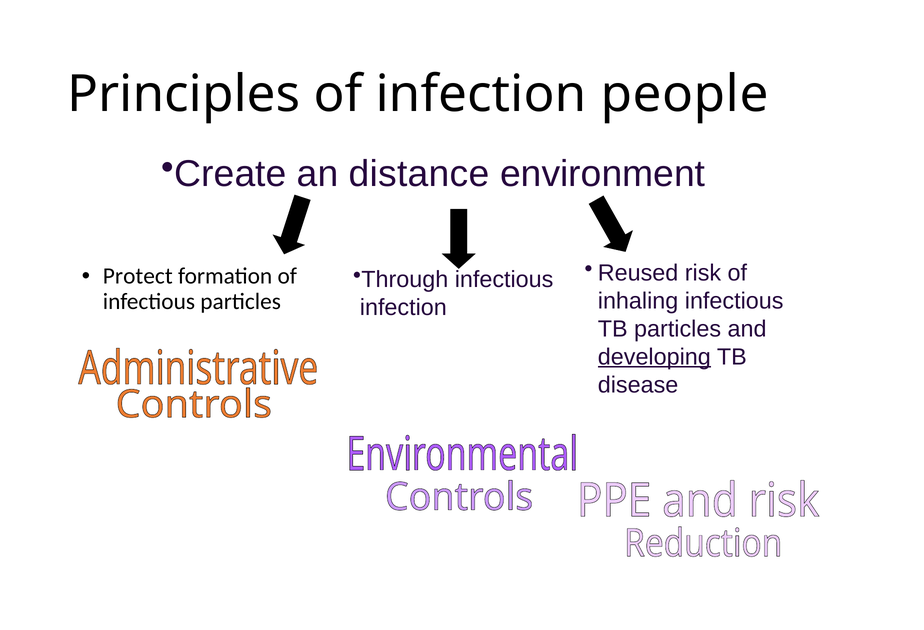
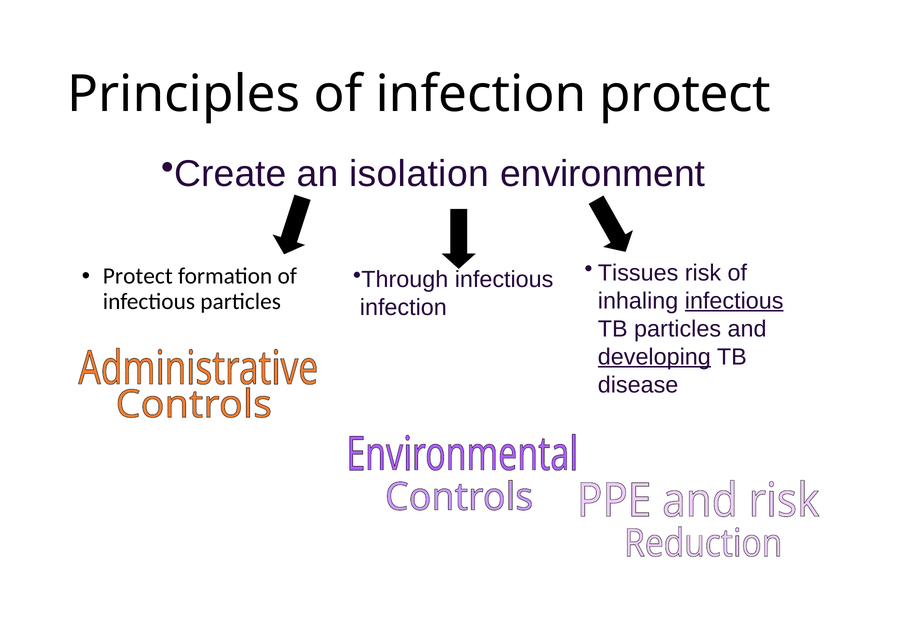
infection people: people -> protect (685, 94)
distance: distance -> isolation (419, 174)
Reused: Reused -> Tissues (638, 273)
infectious underline: none -> present (734, 301)
